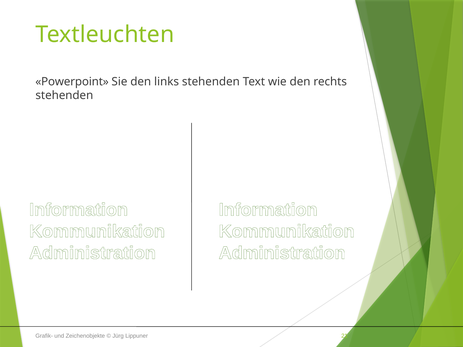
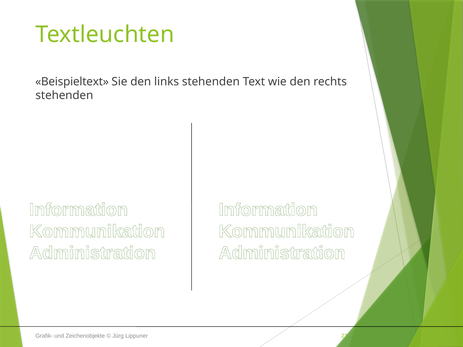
Powerpoint: Powerpoint -> Beispieltext (72, 82)
